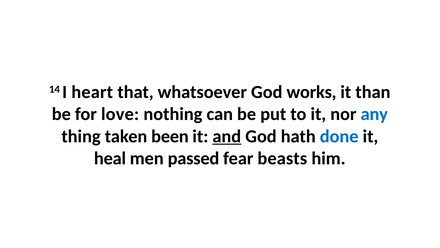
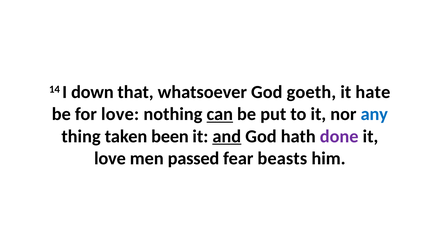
heart: heart -> down (92, 92)
works: works -> goeth (311, 92)
than: than -> hate (373, 92)
can underline: none -> present (220, 114)
done colour: blue -> purple (339, 136)
heal: heal -> love (110, 158)
